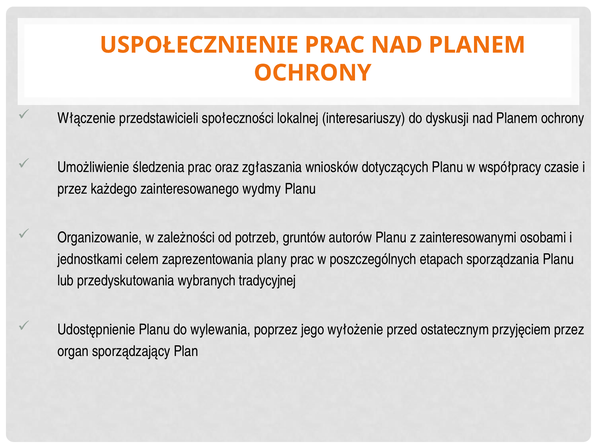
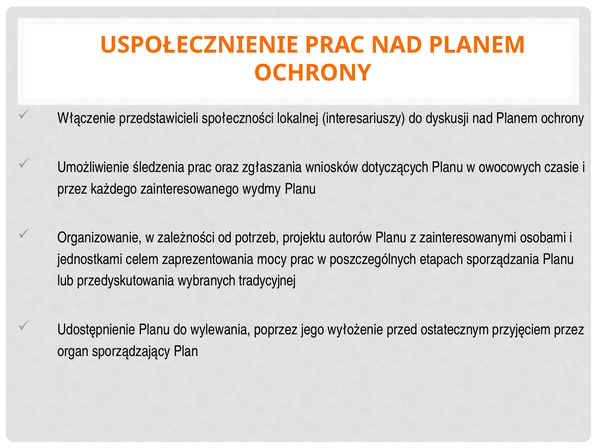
współpracy: współpracy -> owocowych (510, 167)
gruntów: gruntów -> projektu (304, 238)
plany: plany -> mocy (272, 259)
